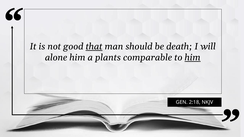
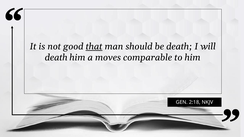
alone: alone -> death (56, 58)
plants: plants -> moves (108, 58)
him underline: present -> none (193, 58)
